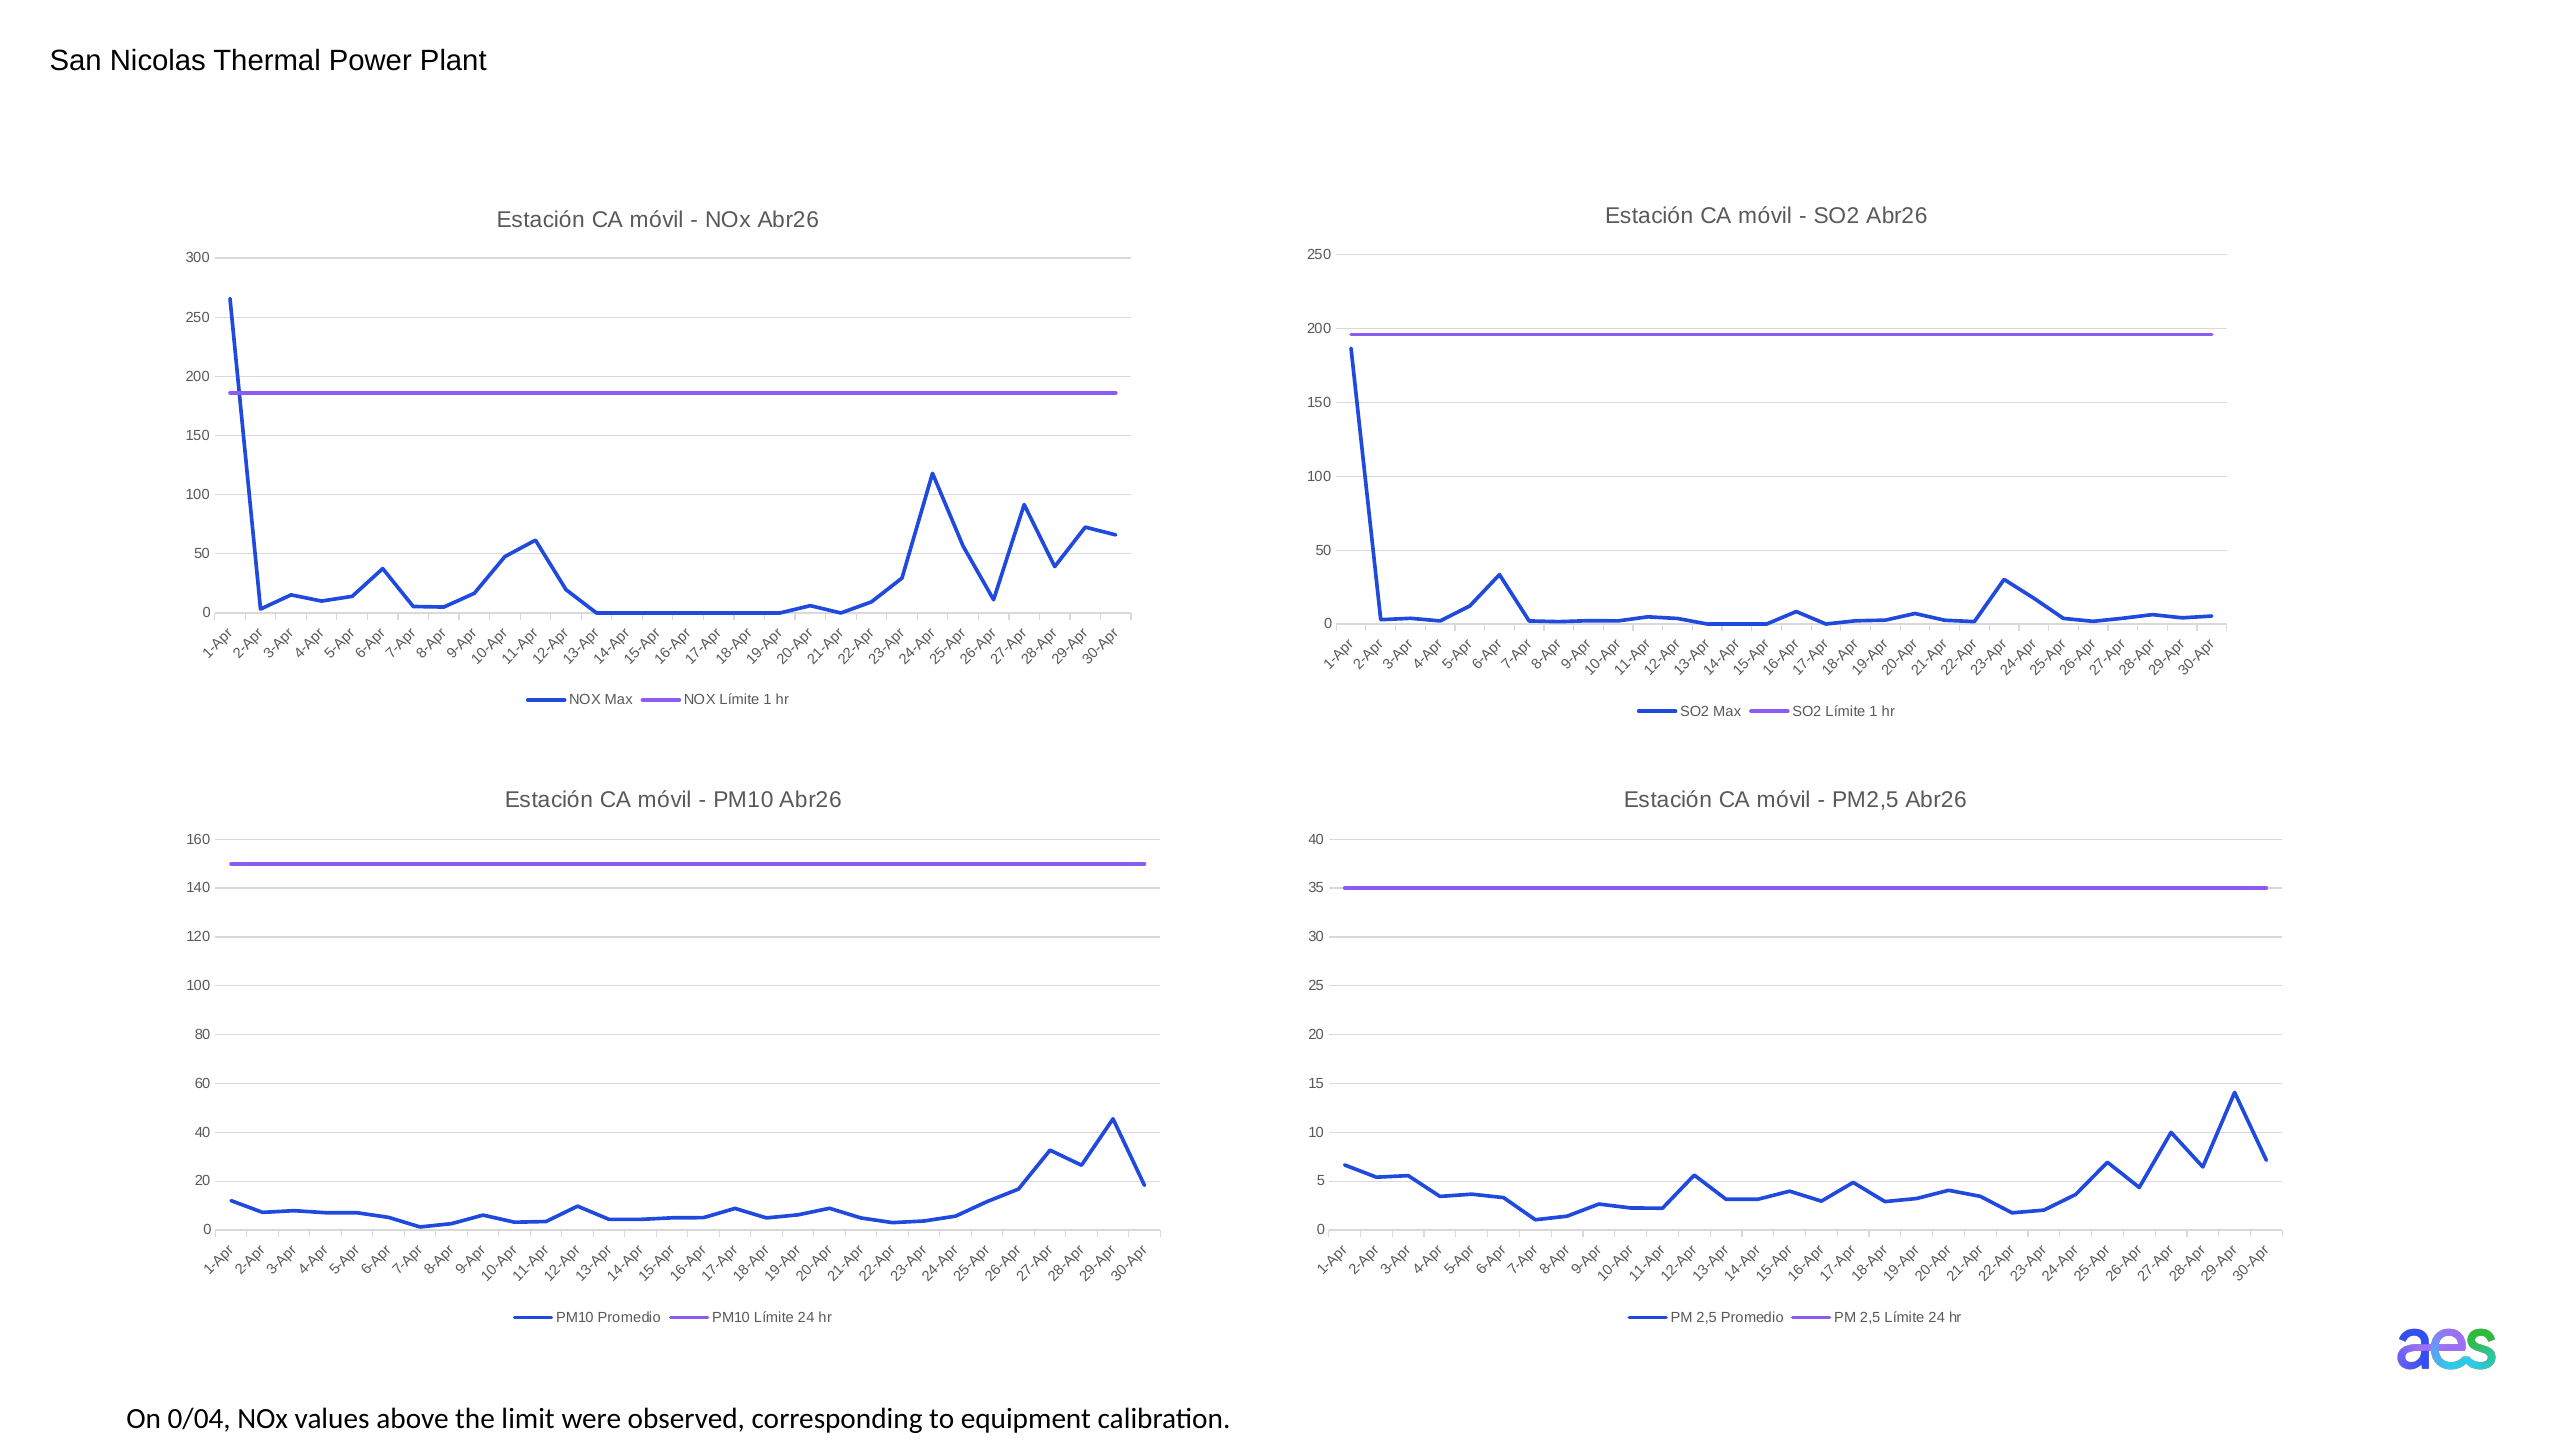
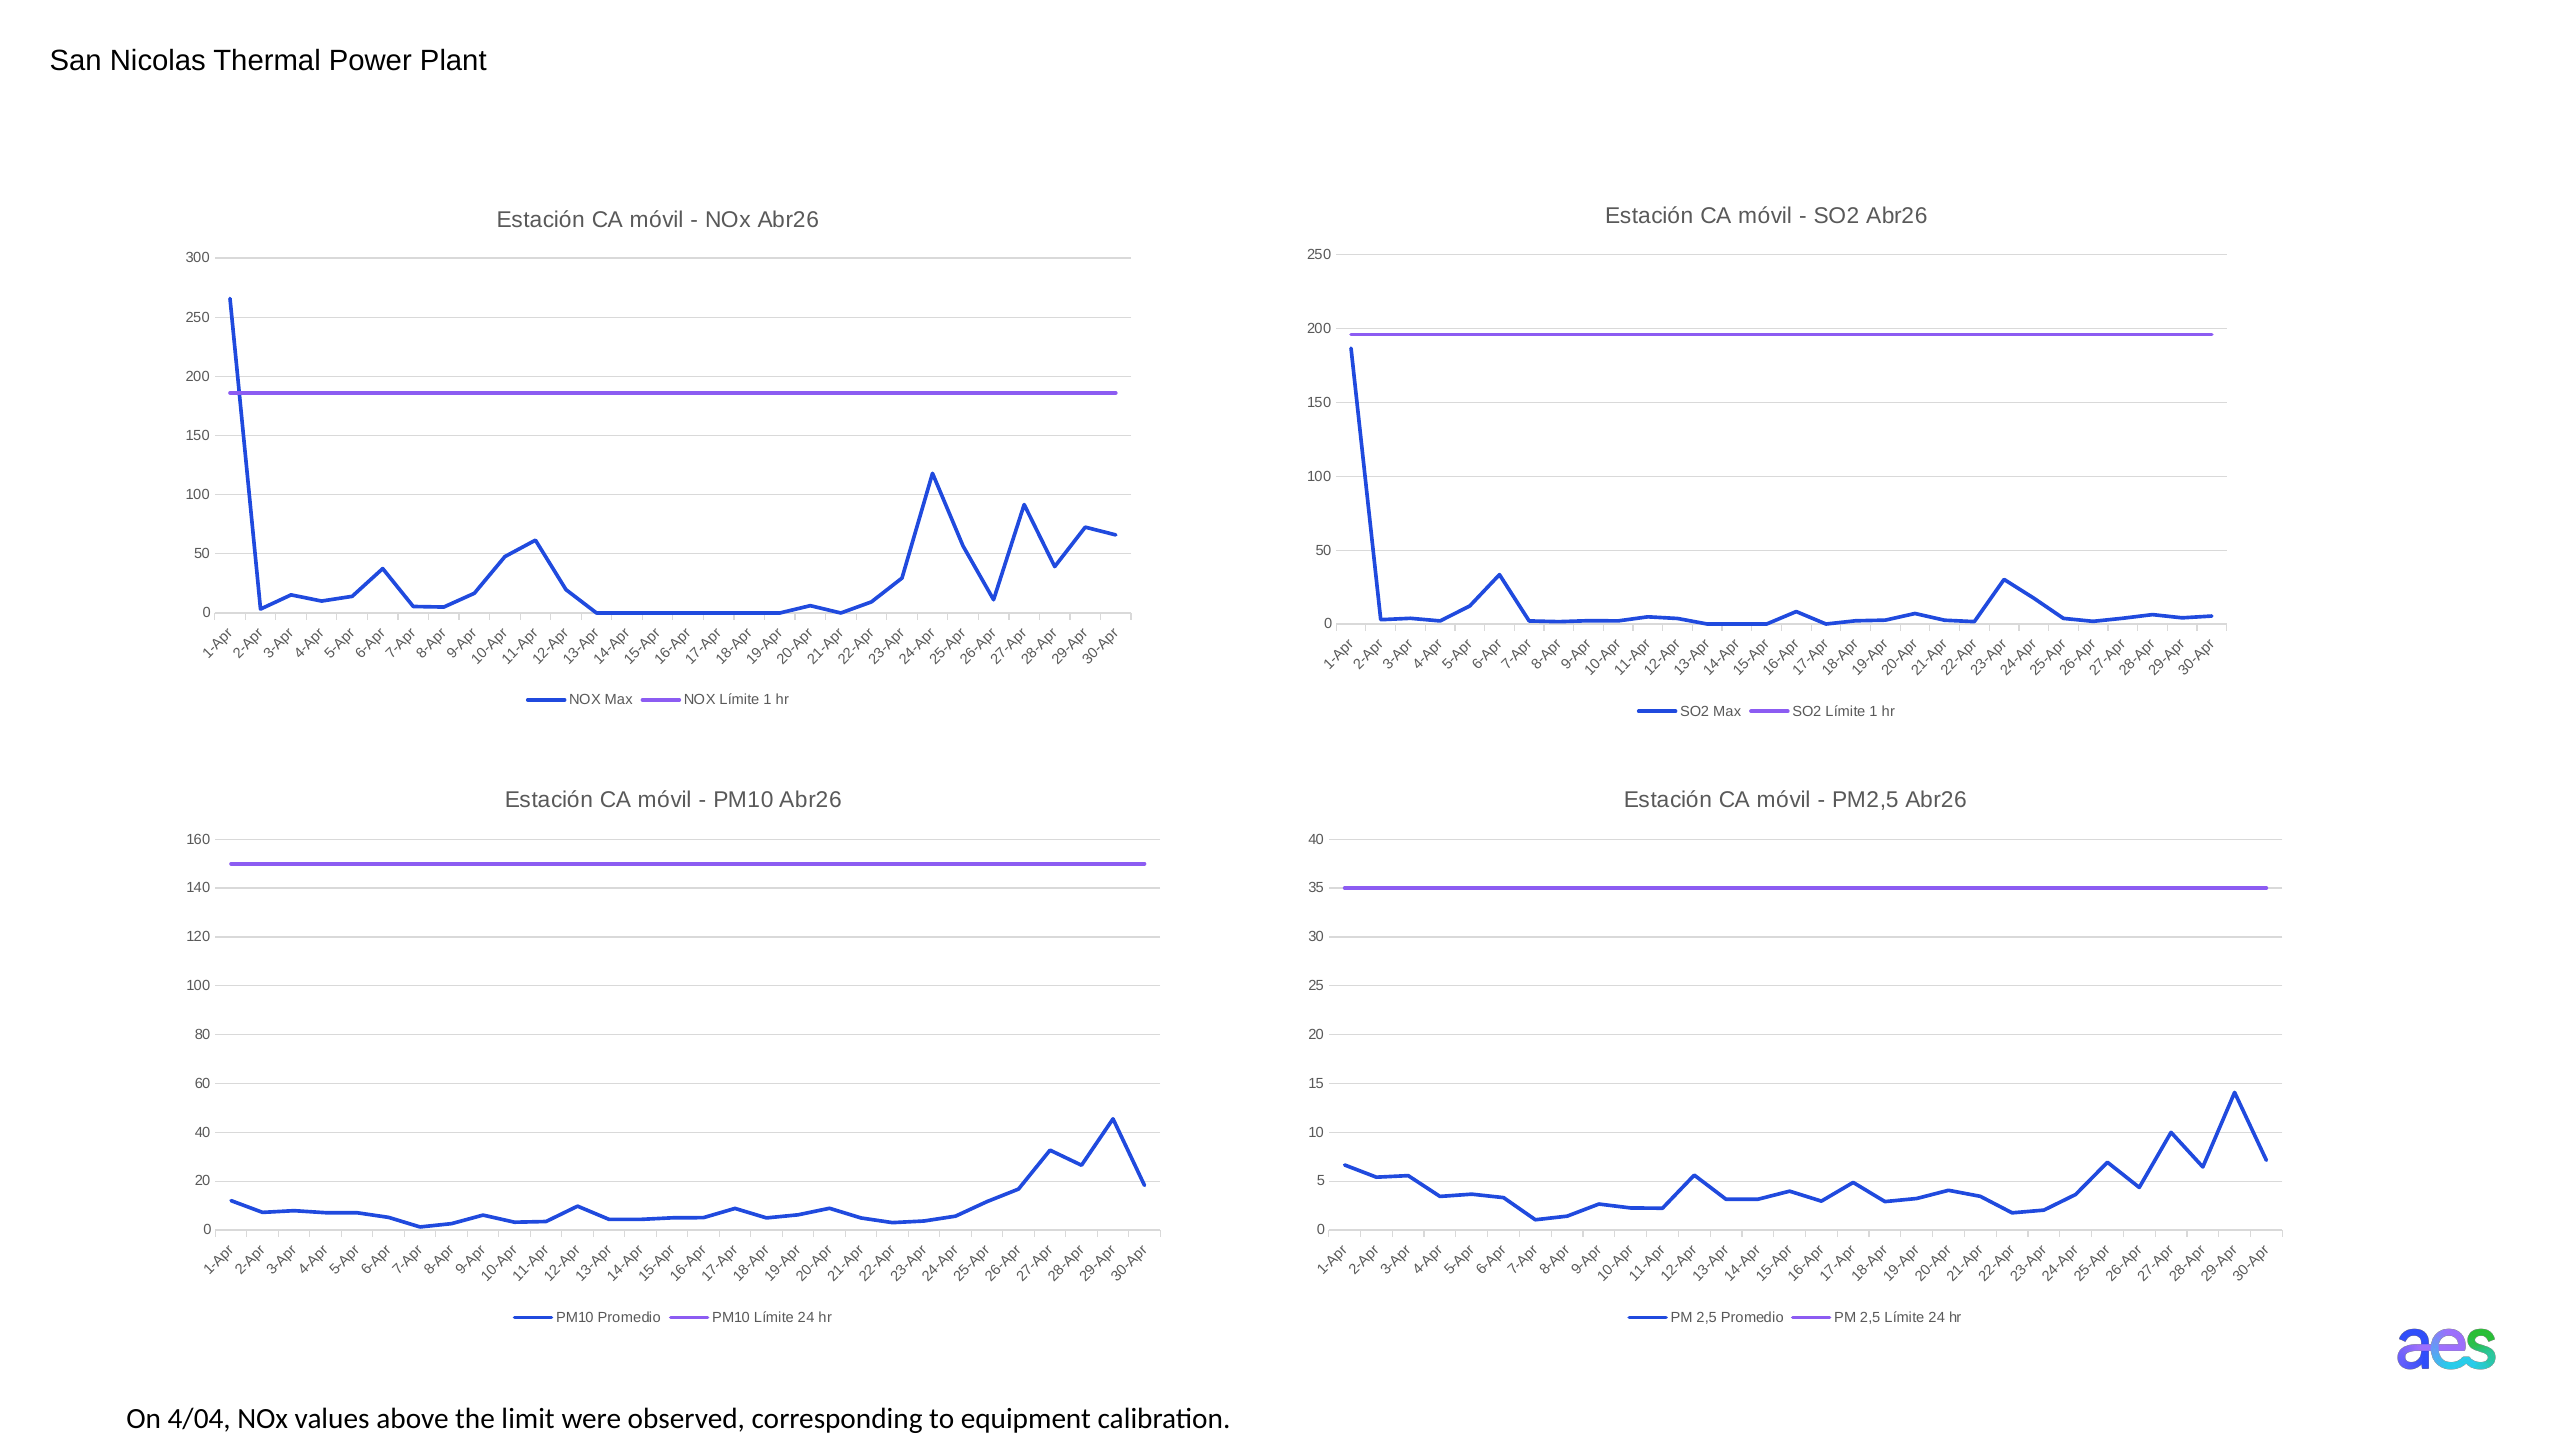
0/04: 0/04 -> 4/04 (199, 1418)
